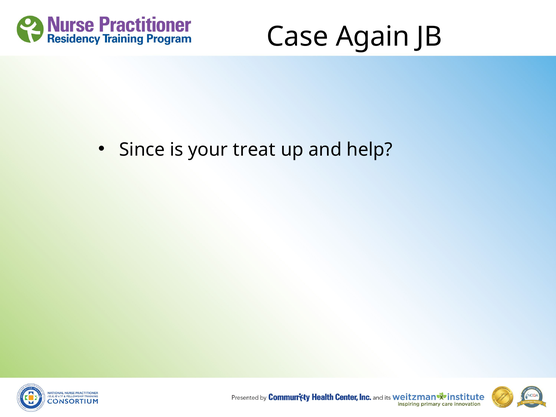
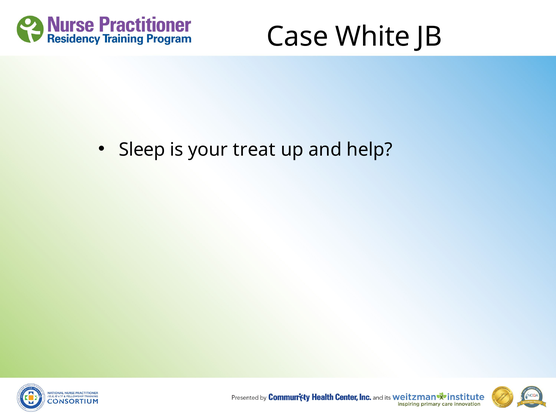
Again: Again -> White (373, 37)
Since: Since -> Sleep (142, 150)
